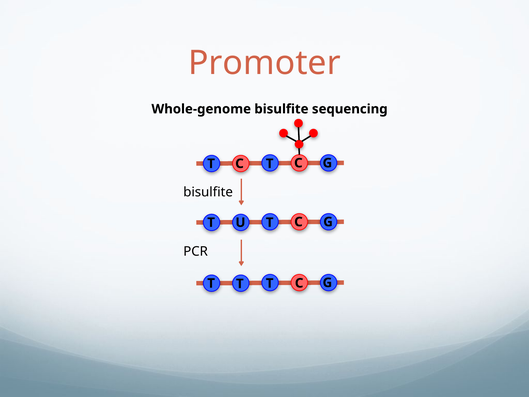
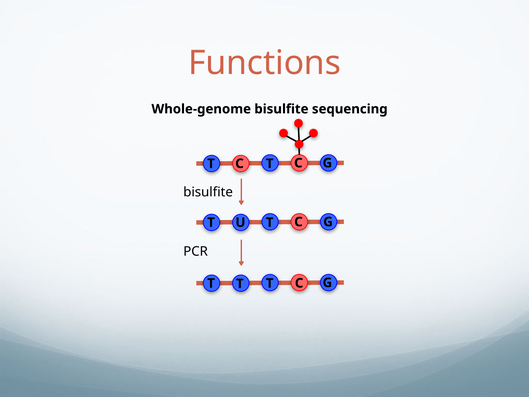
Promoter: Promoter -> Functions (264, 63)
